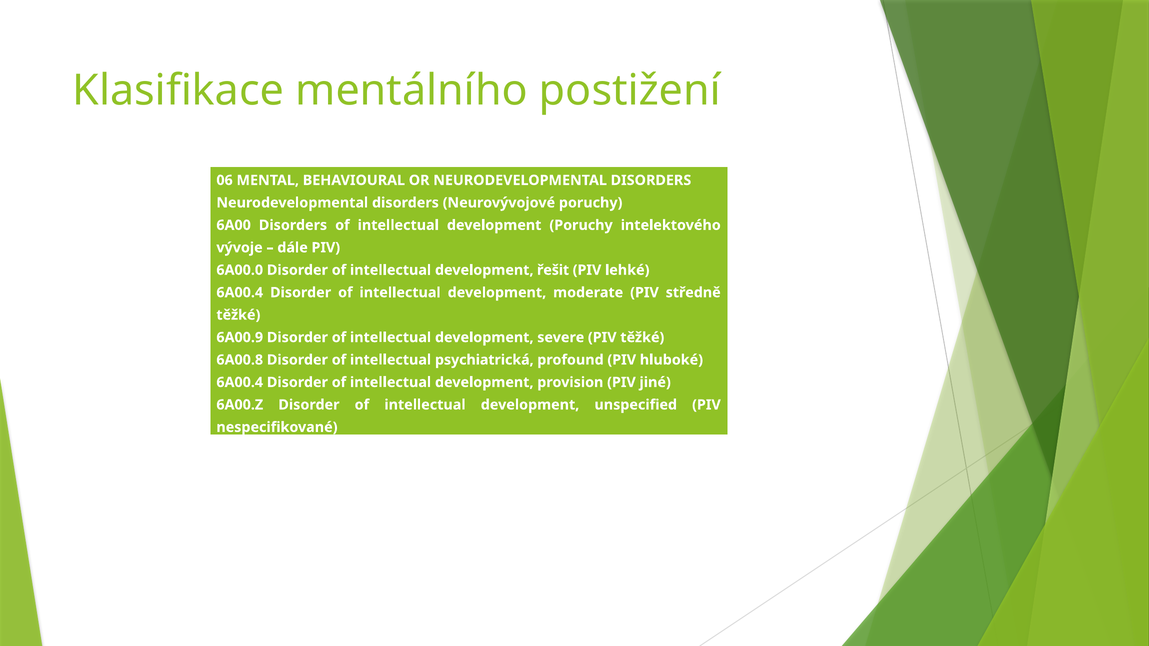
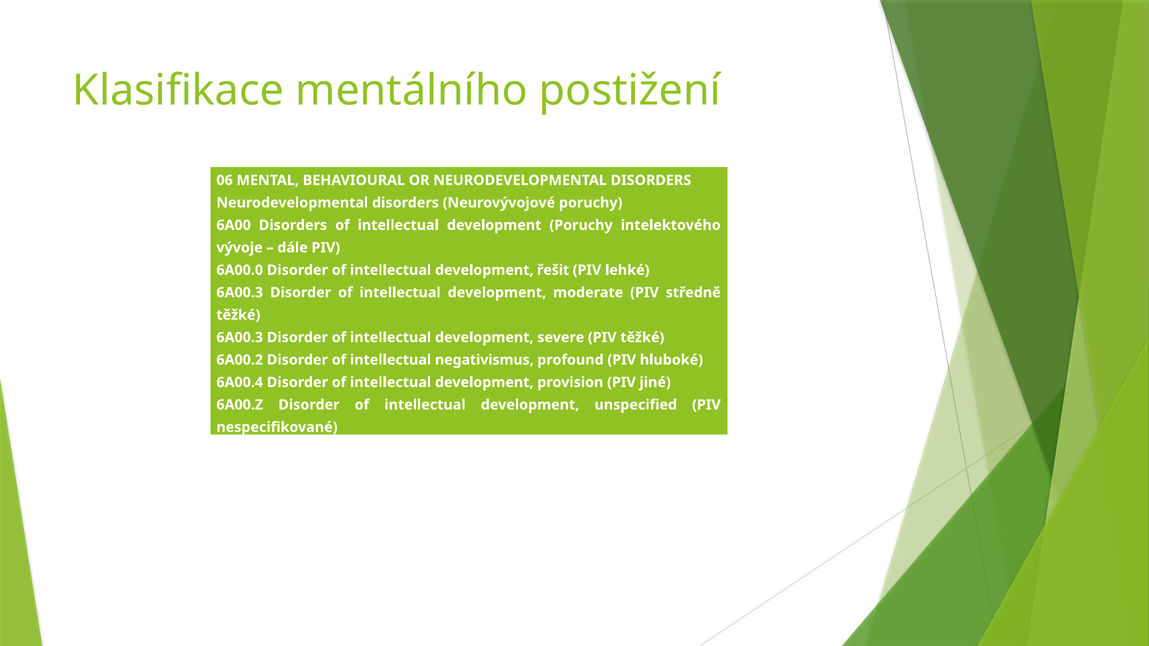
6A00.4: 6A00.4 -> 6A00.3 (240, 293)
6A00.9: 6A00.9 -> 6A00.3 (240, 338)
6A00.8: 6A00.8 -> 6A00.2 (240, 360)
psychiatrická: psychiatrická -> negativismus (484, 360)
